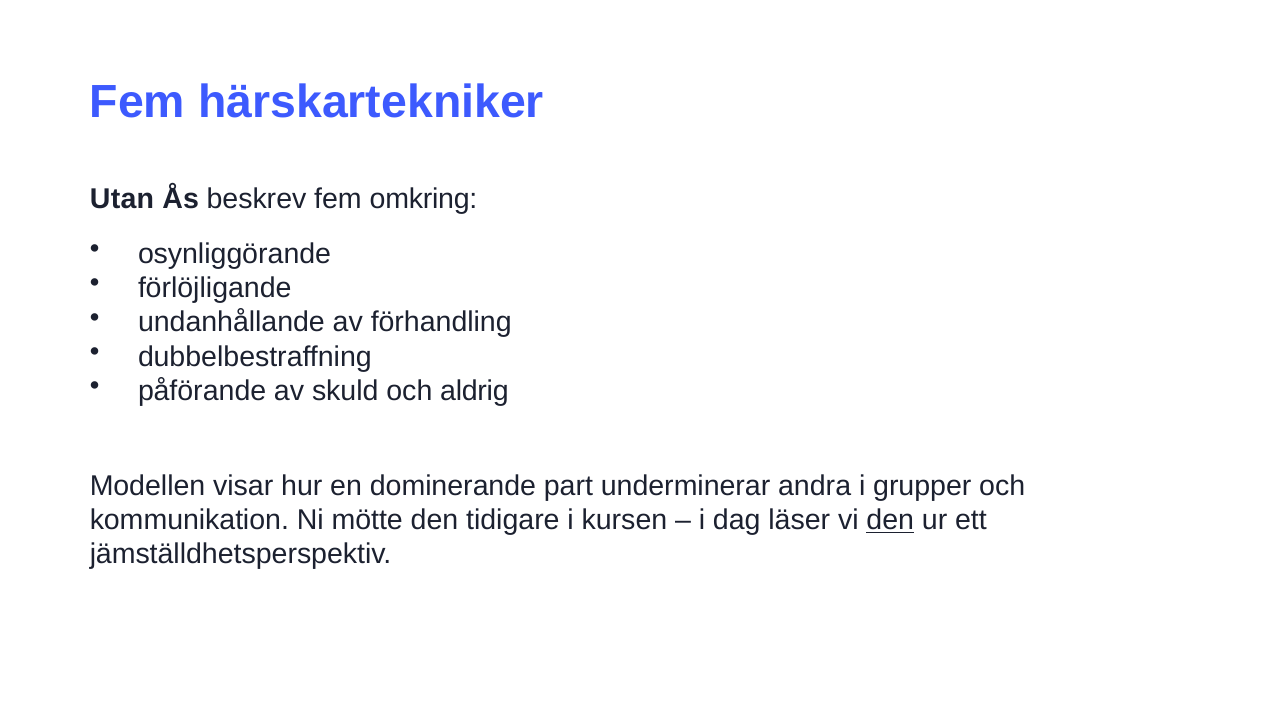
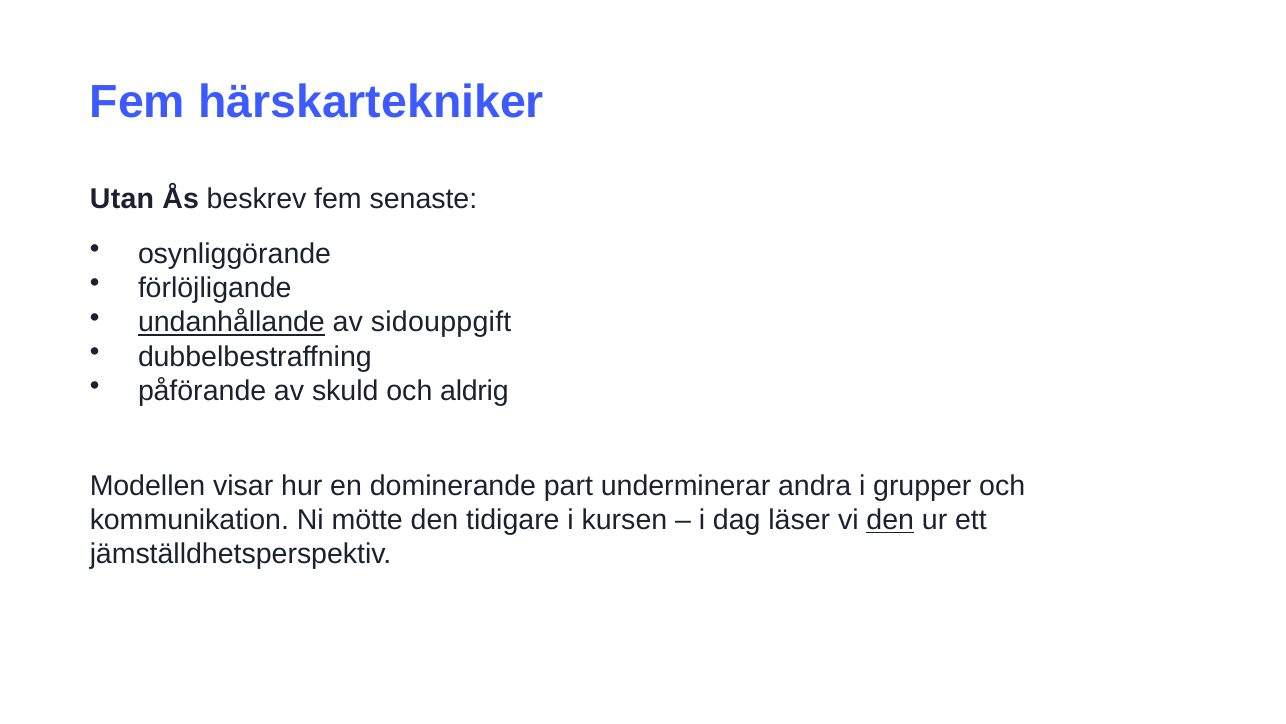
omkring: omkring -> senaste (423, 199)
undanhållande underline: none -> present (231, 322)
förhandling: förhandling -> sidouppgift (441, 322)
